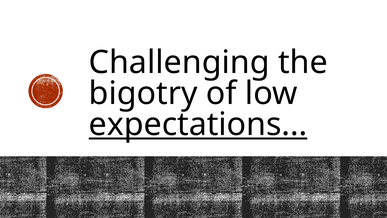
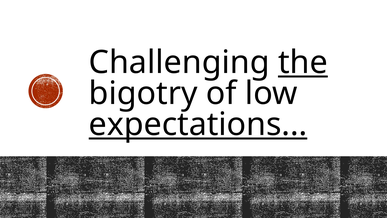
the underline: none -> present (303, 62)
